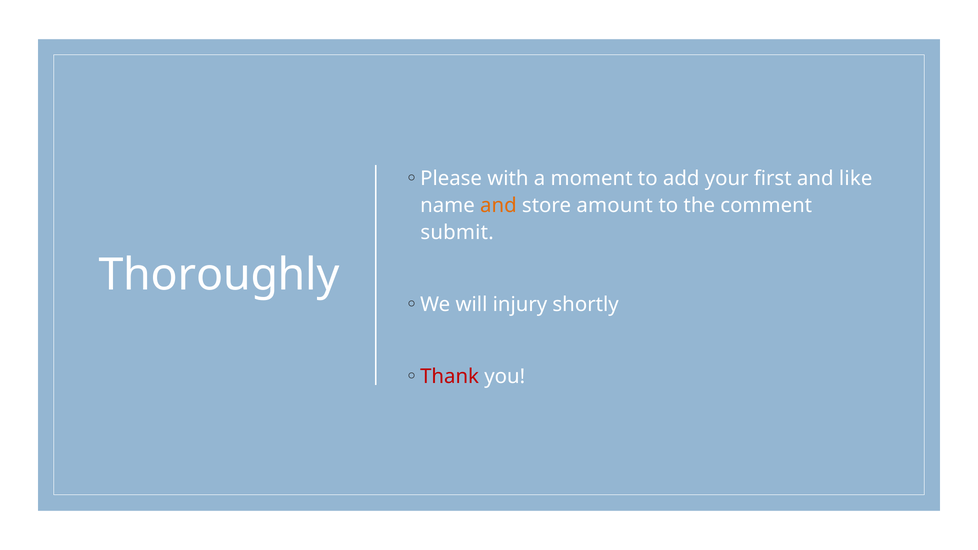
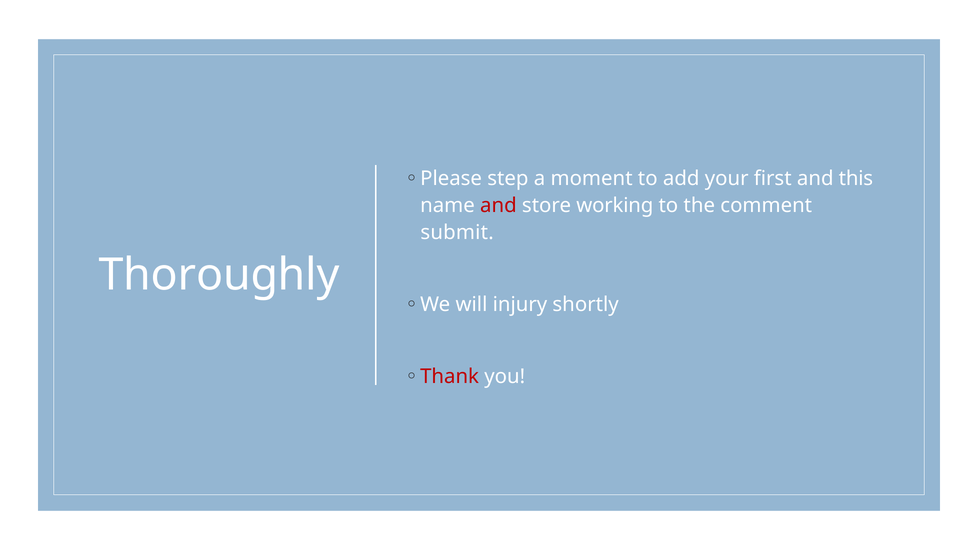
with: with -> step (508, 179)
like: like -> this (856, 179)
and colour: orange -> red (498, 205)
amount: amount -> working (615, 205)
